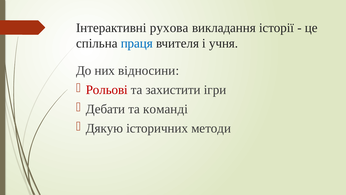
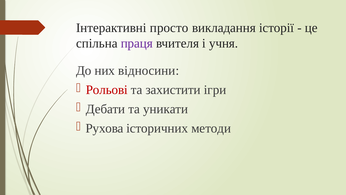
рухова: рухова -> просто (169, 28)
праця colour: blue -> purple (137, 43)
команді: команді -> уникати (166, 109)
Дякую: Дякую -> Рухова (105, 128)
